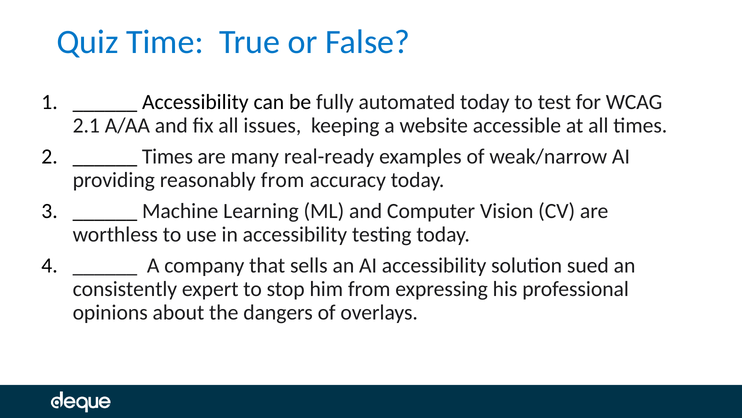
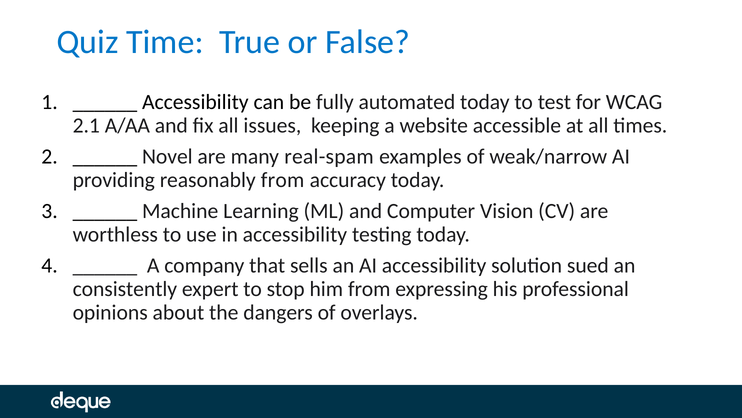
Times: Times -> Novel (167, 156)
real-ready: real-ready -> real-spam (329, 156)
